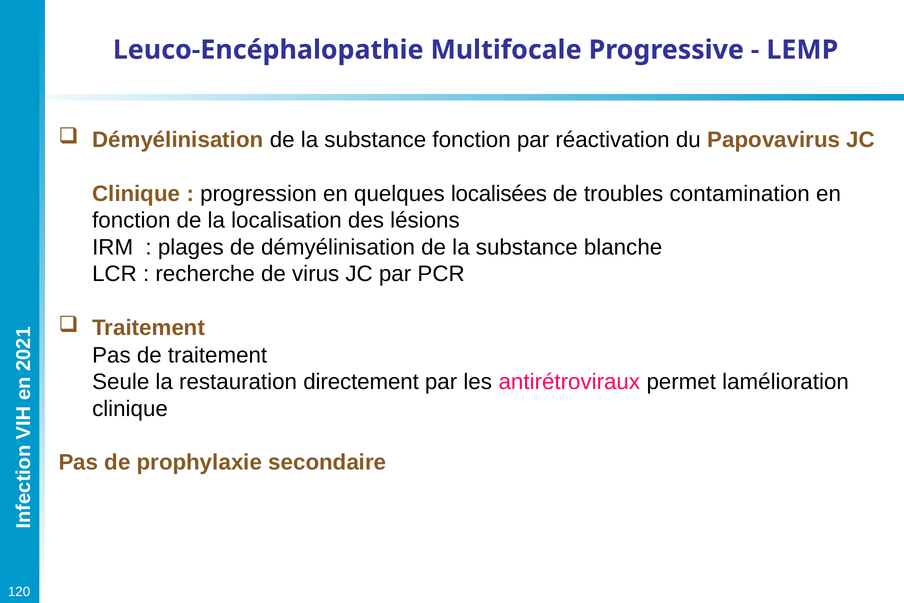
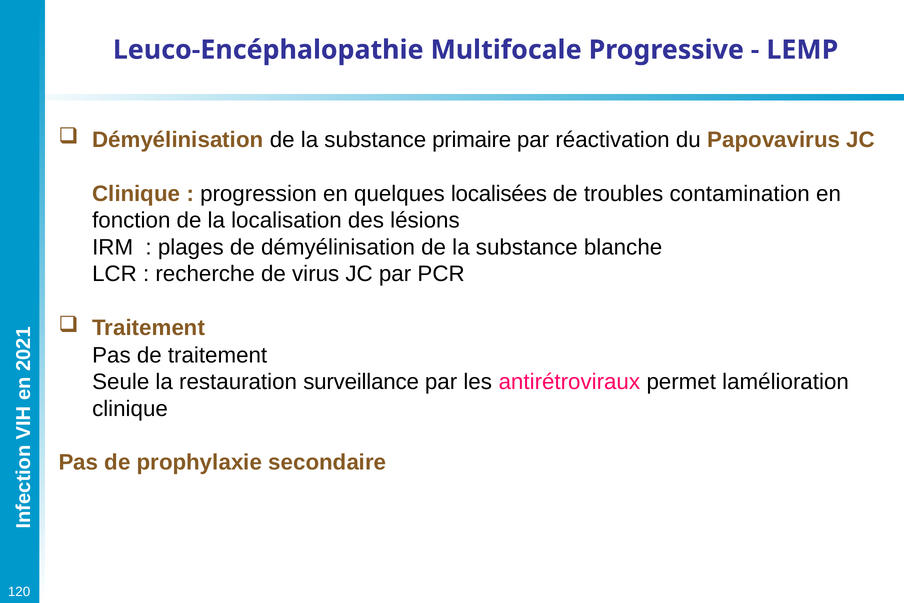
substance fonction: fonction -> primaire (472, 140)
directement: directement -> surveillance (361, 382)
